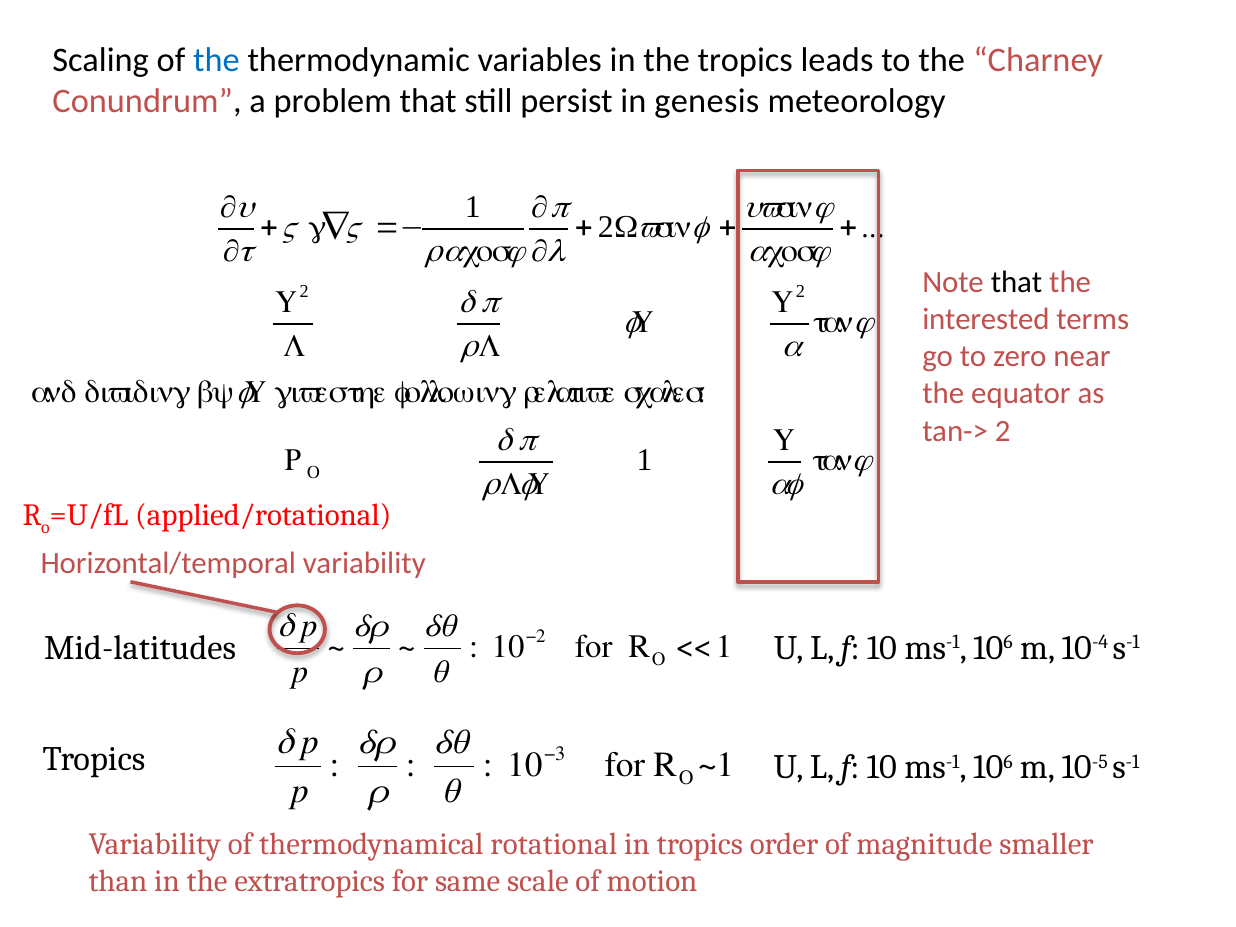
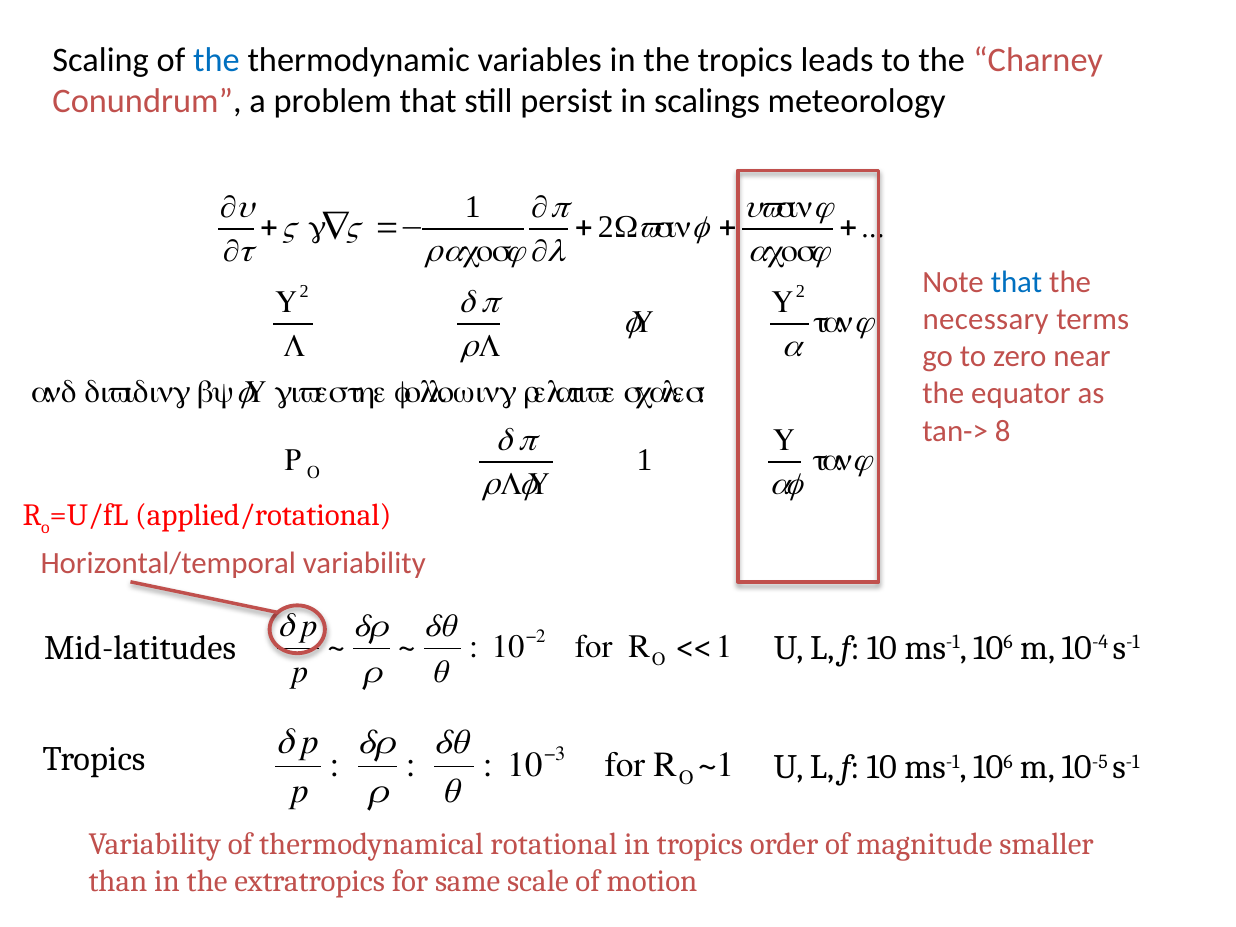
genesis: genesis -> scalings (707, 101)
that colour: black -> blue (1017, 283)
interested: interested -> necessary (986, 320)
tan-> 2: 2 -> 8 (1003, 431)
